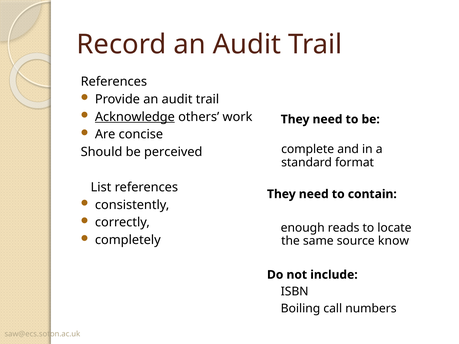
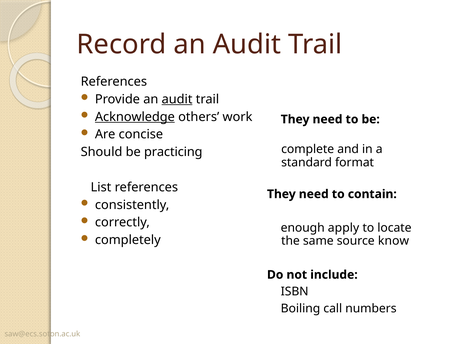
audit underline: none -> present (177, 99)
perceived: perceived -> practicing (173, 152)
reads: reads -> apply (344, 228)
